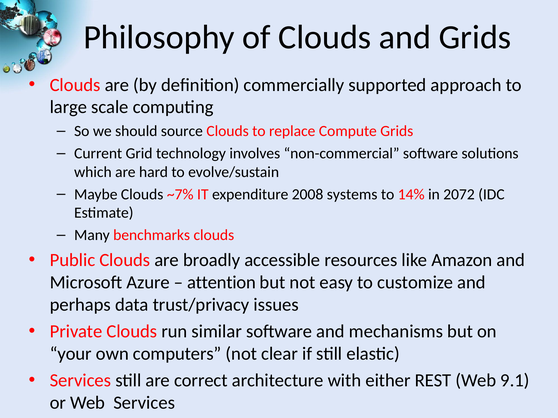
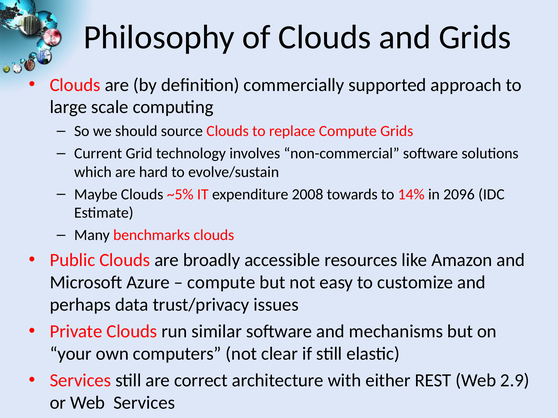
~7%: ~7% -> ~5% (180, 195)
systems: systems -> towards (352, 195)
2072: 2072 -> 2096 (459, 195)
attention: attention -> compute (221, 283)
9.1: 9.1 -> 2.9 (515, 381)
